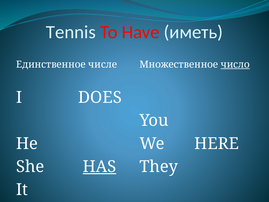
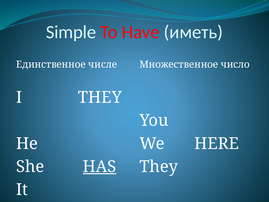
Tennis: Tennis -> Simple (71, 32)
число underline: present -> none (235, 64)
I DOES: DOES -> THEY (100, 97)
